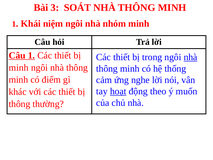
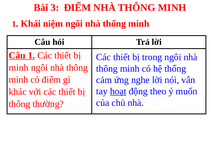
3 SOÁT: SOÁT -> ĐIỂM (77, 8)
nhà nhóm: nhóm -> thống (114, 24)
nhà underline: present -> none (191, 57)
